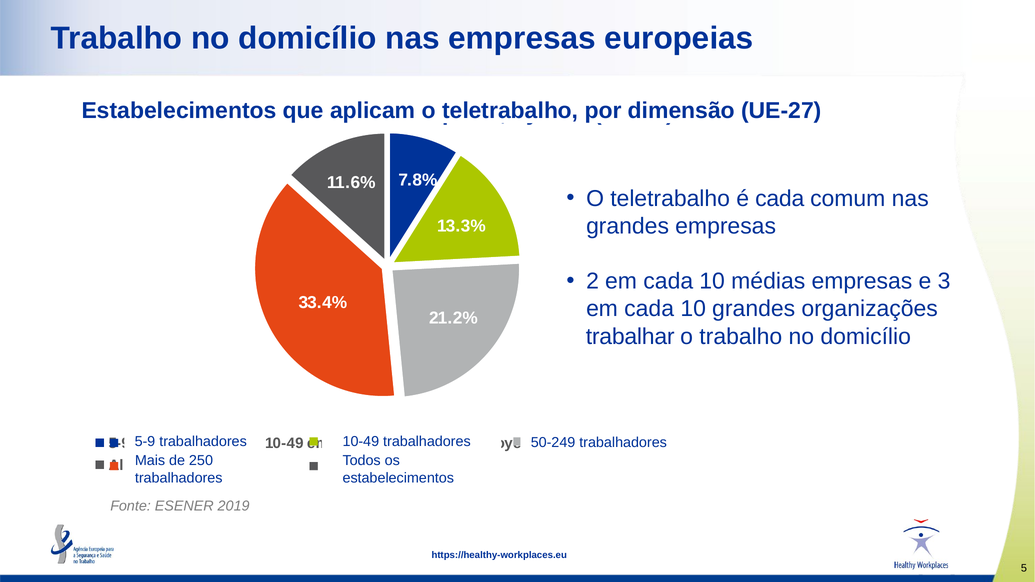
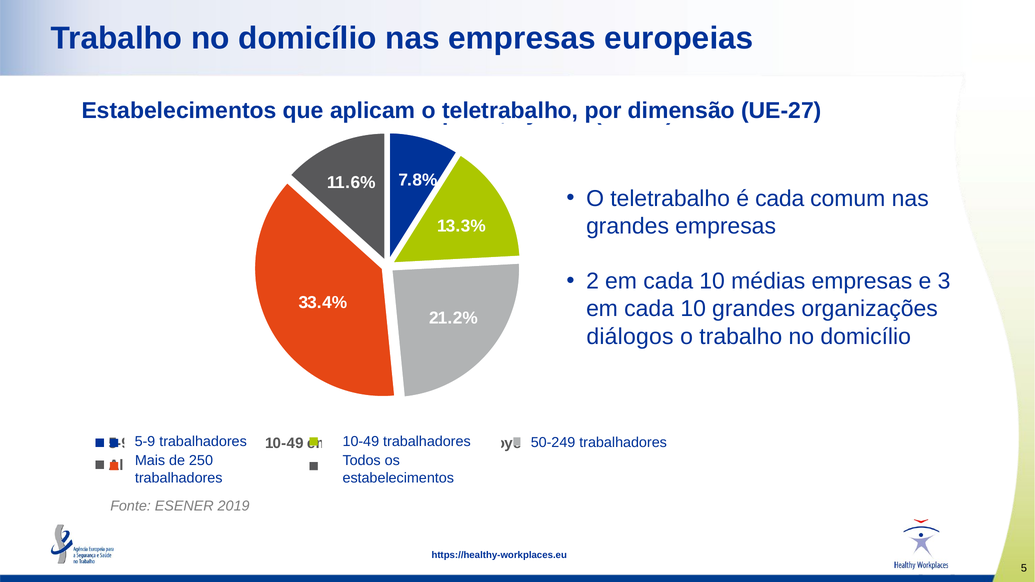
trabalhar: trabalhar -> diálogos (630, 337)
